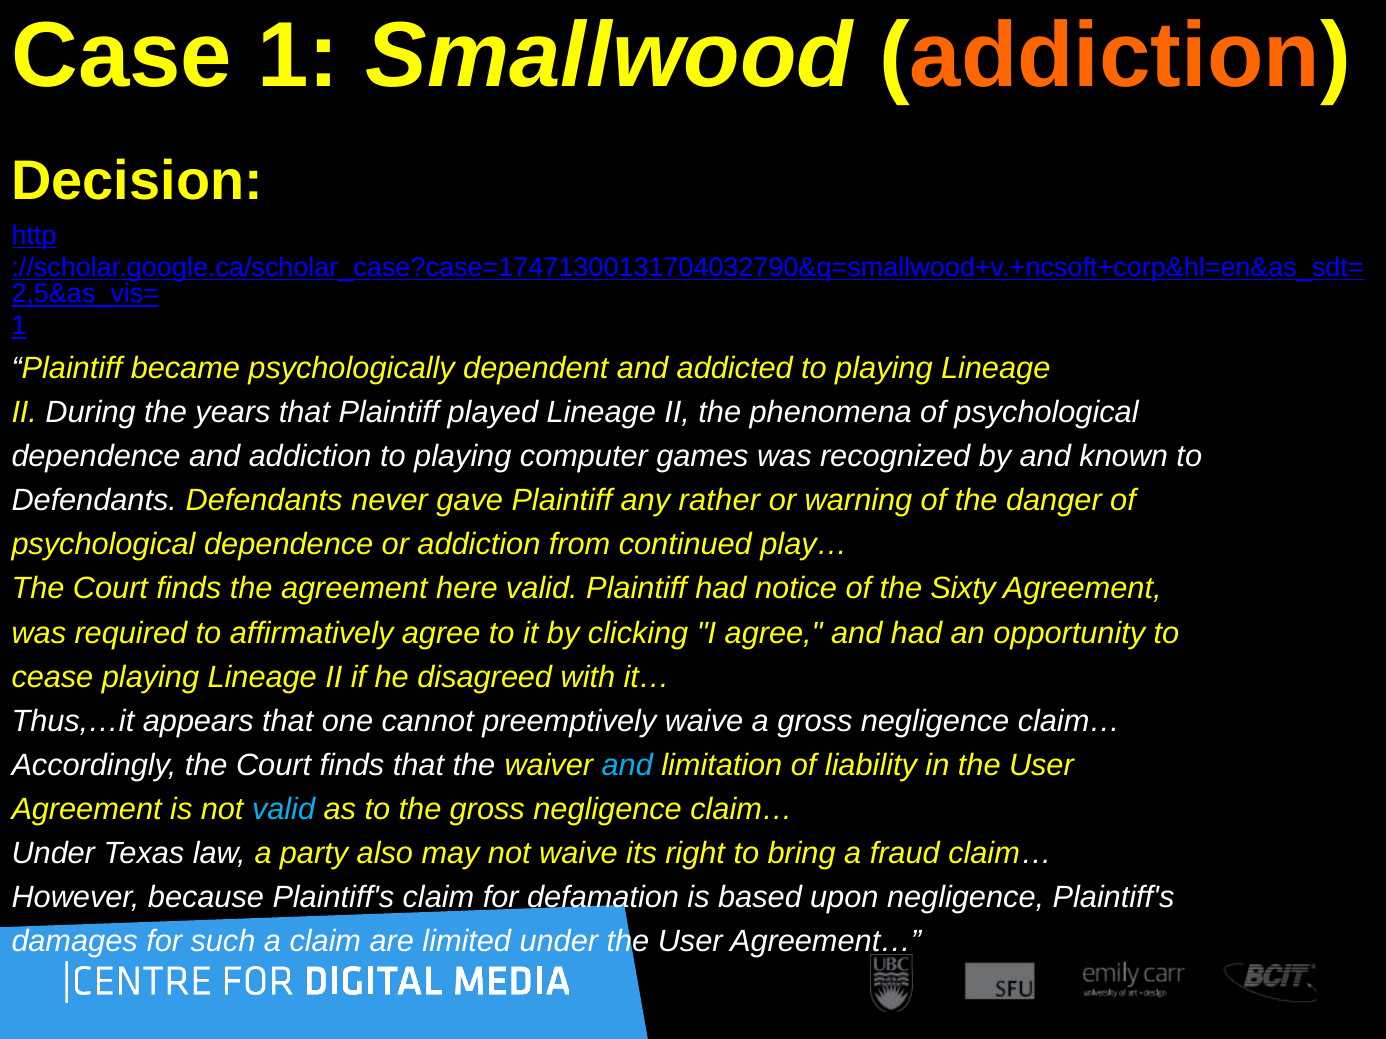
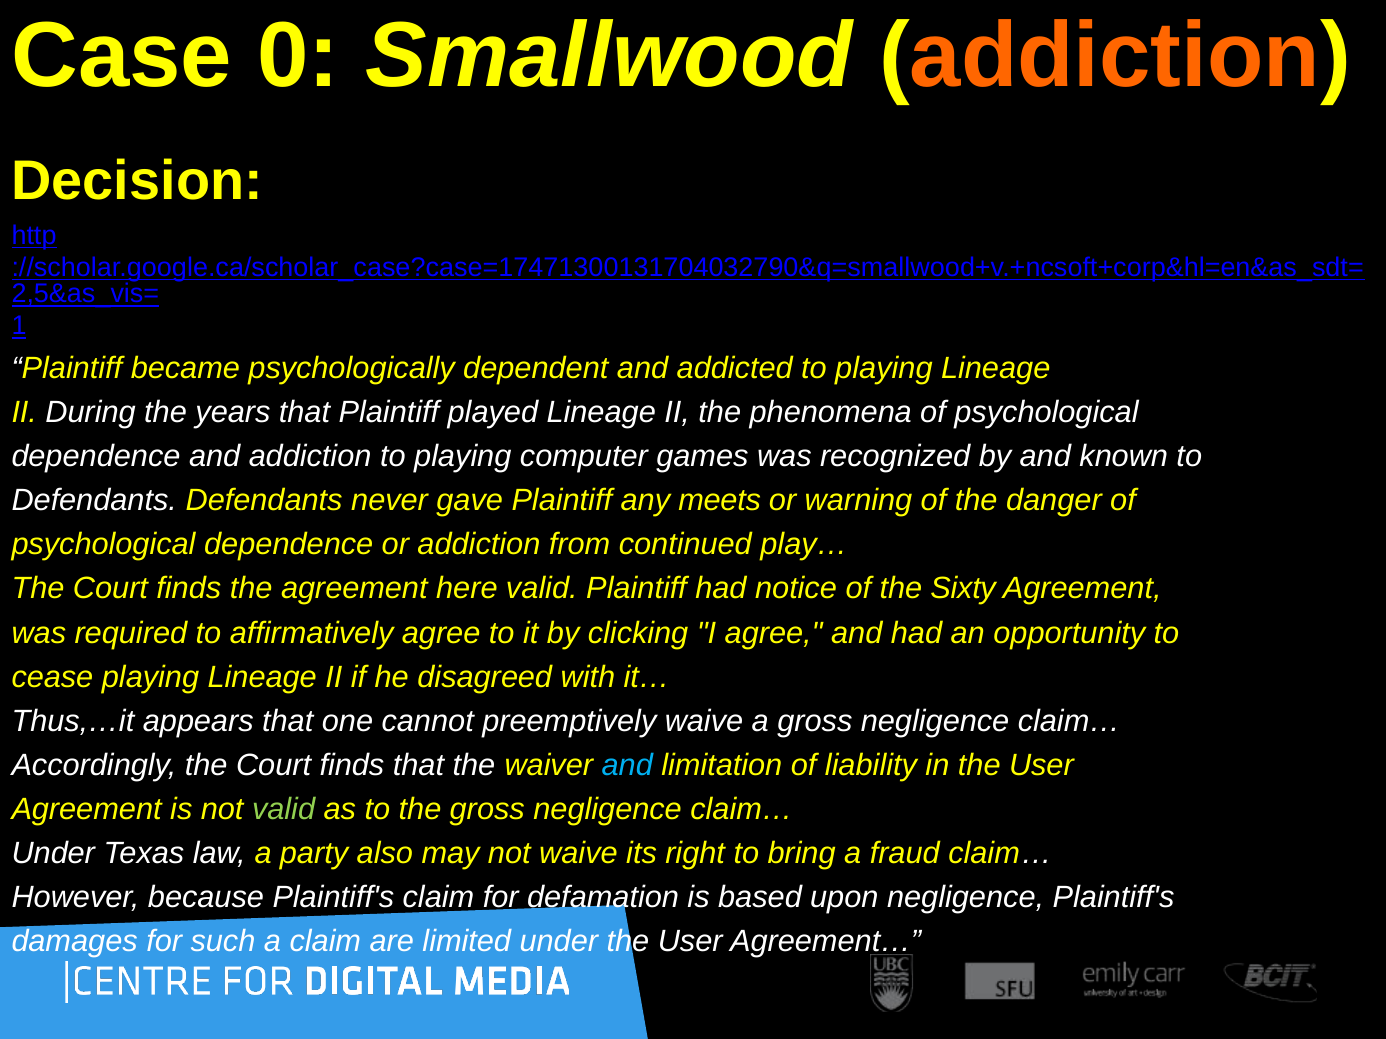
Case 1: 1 -> 0 (299, 56)
rather: rather -> meets (720, 501)
valid colour: light blue -> light green (284, 810)
